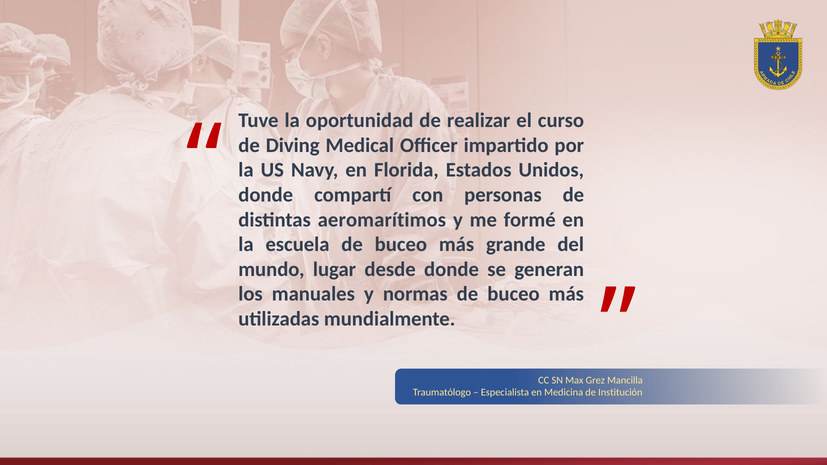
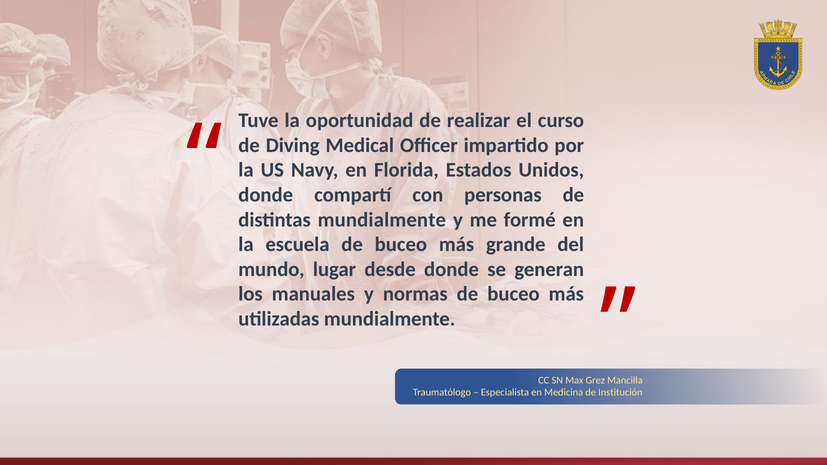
distintas aeromarítimos: aeromarítimos -> mundialmente (382, 220)
